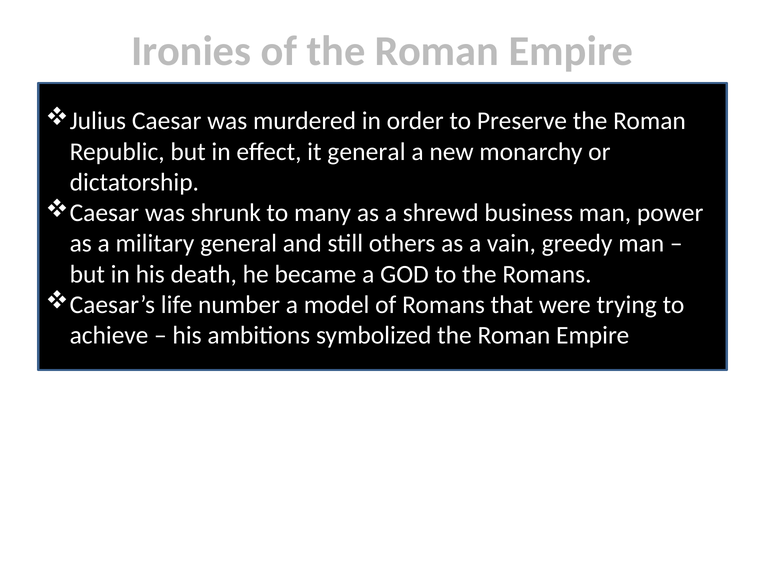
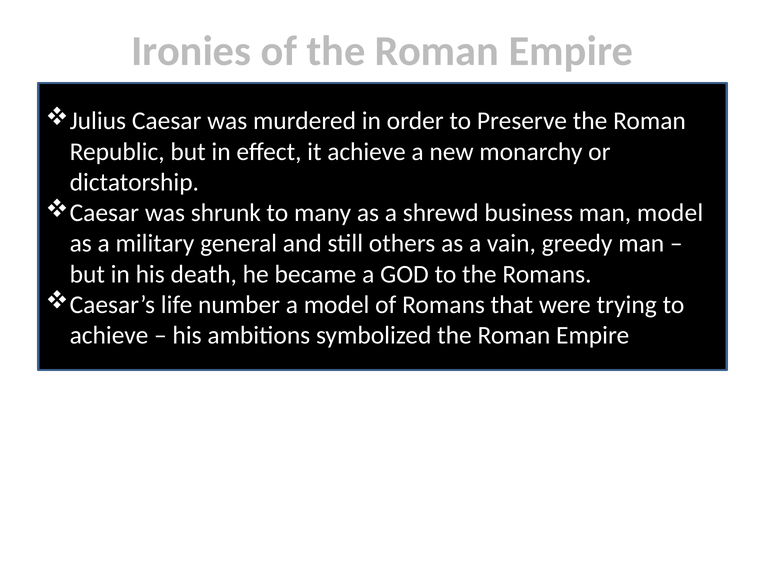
it general: general -> achieve (367, 152)
man power: power -> model (670, 213)
